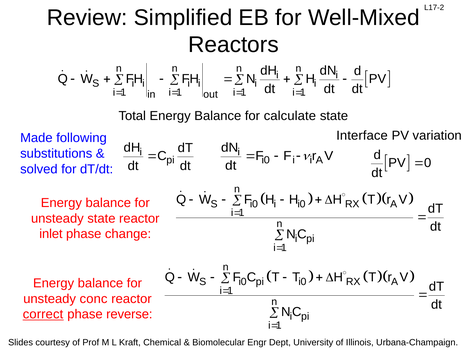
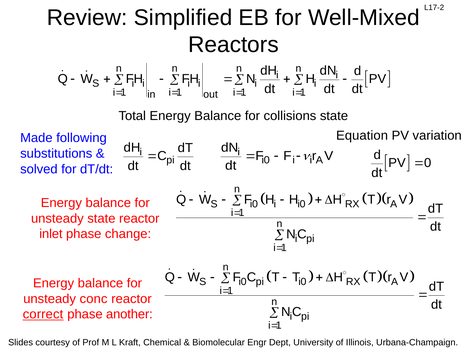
calculate: calculate -> collisions (290, 116)
Interface: Interface -> Equation (362, 136)
reverse: reverse -> another (129, 315)
